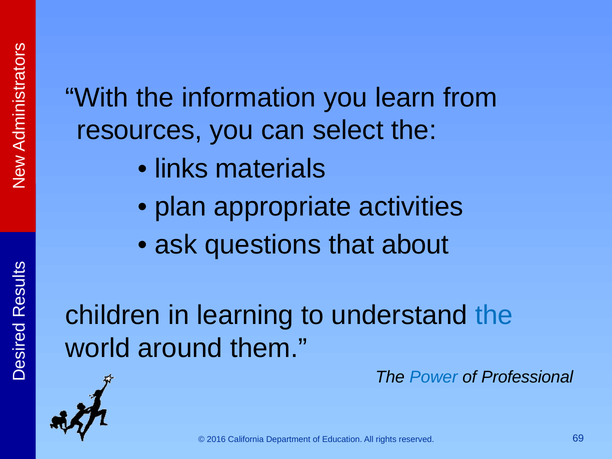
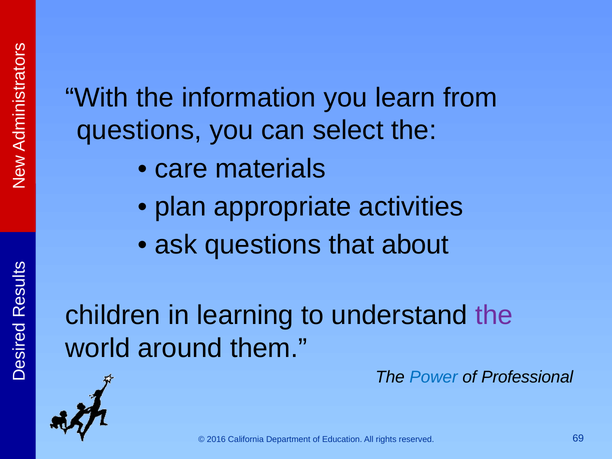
resources: resources -> questions (139, 130)
links: links -> care (181, 169)
the colour: blue -> purple (494, 315)
